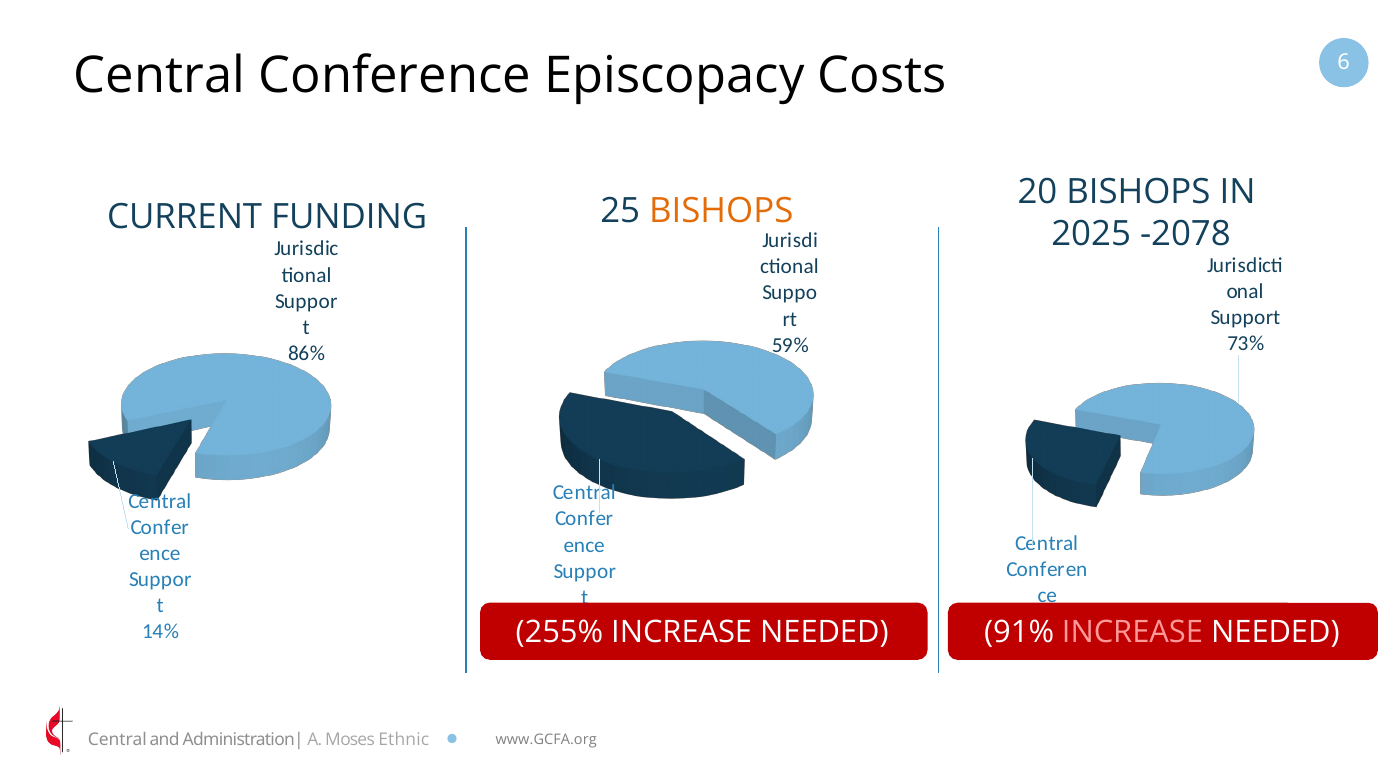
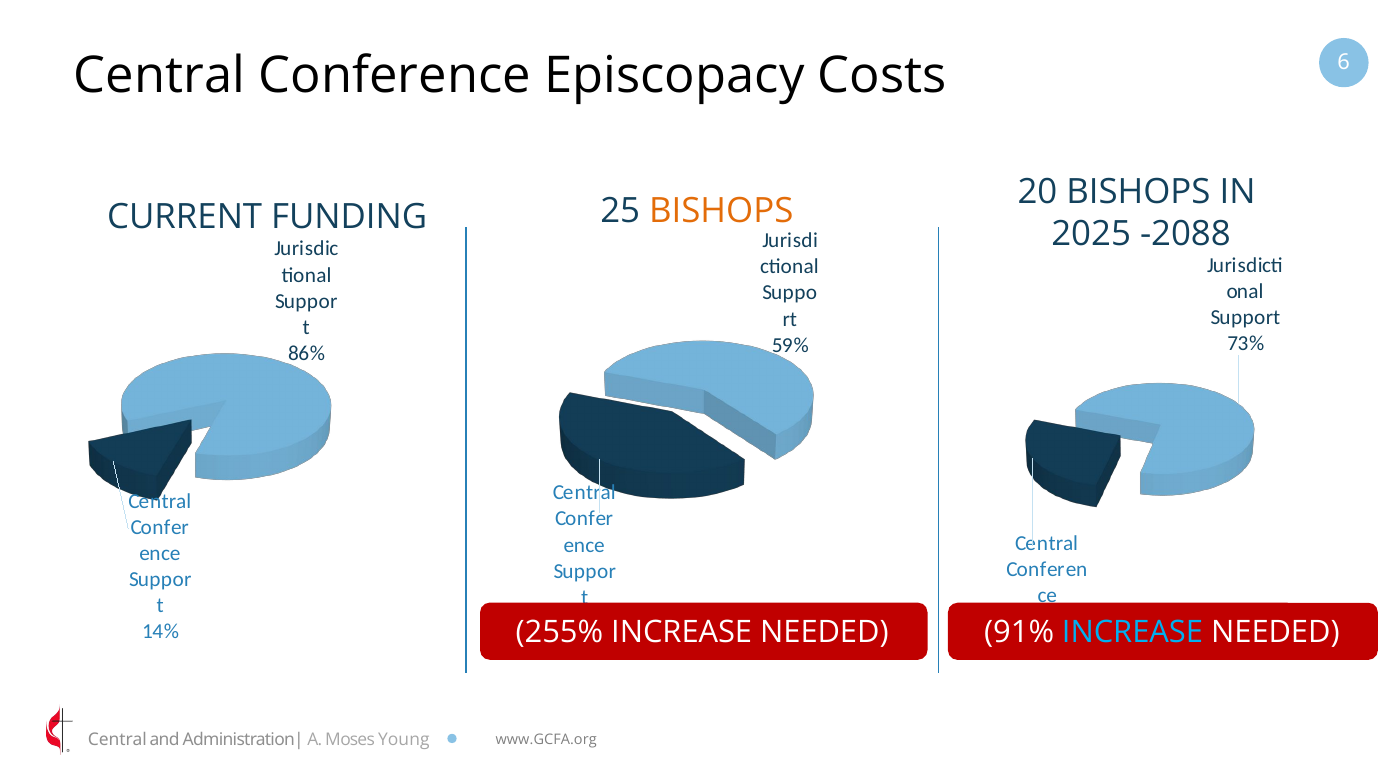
-2078: -2078 -> -2088 (1185, 234)
INCREASE colour: pink -> light blue (1133, 633)
Ethnic: Ethnic -> Young (404, 740)
